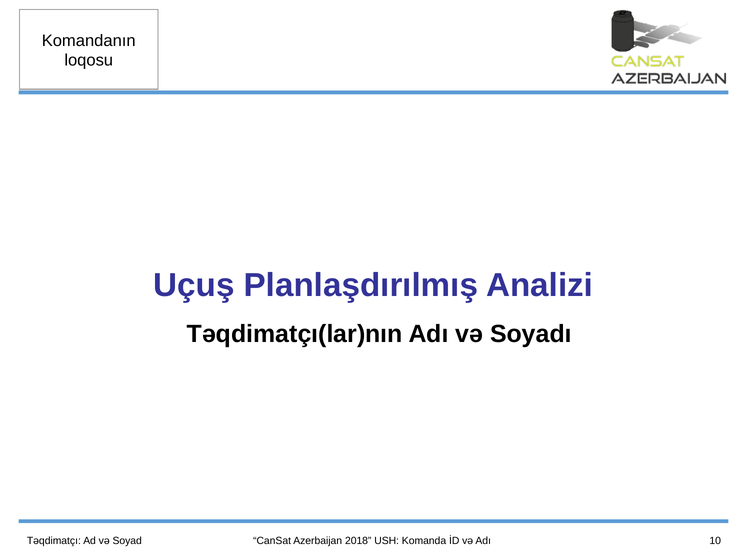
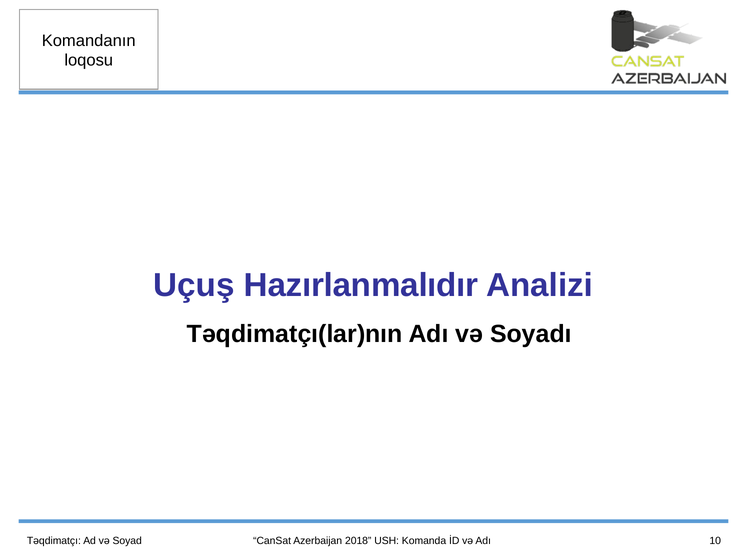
Planlaşdırılmış: Planlaşdırılmış -> Hazırlanmalıdır (361, 285)
